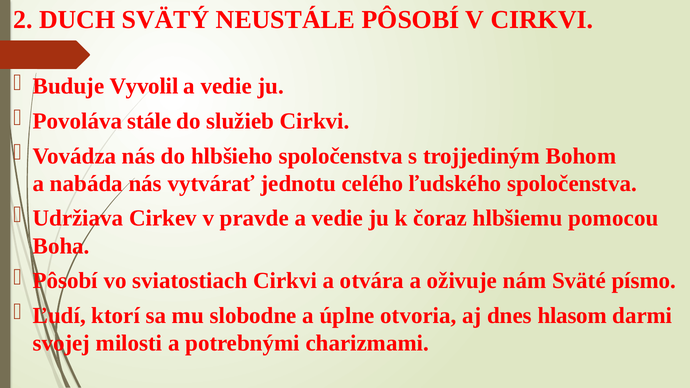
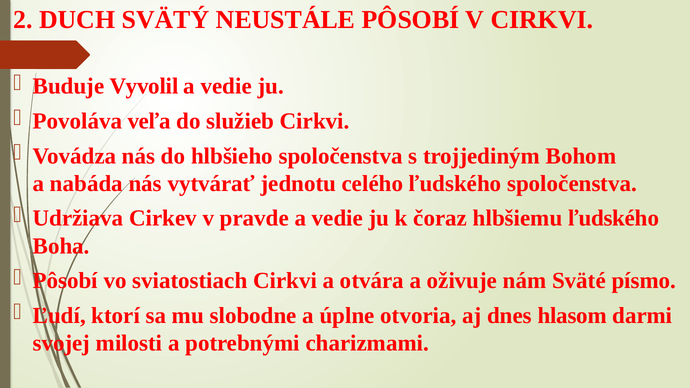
stále: stále -> veľa (149, 121)
hlbšiemu pomocou: pomocou -> ľudského (614, 218)
